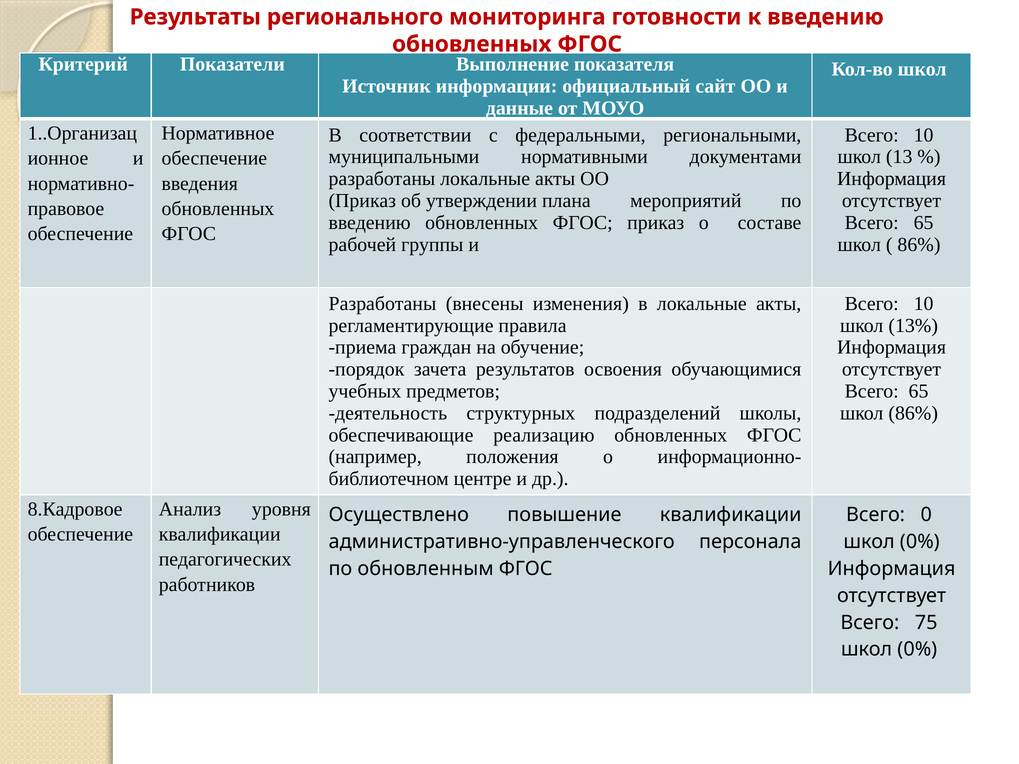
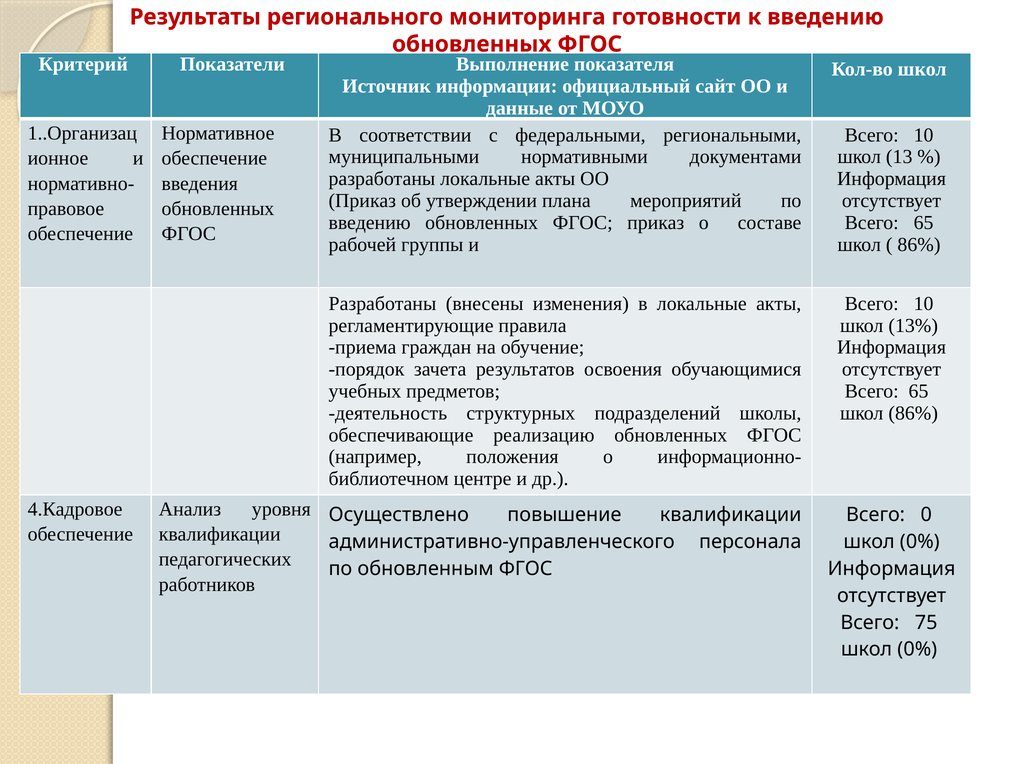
8.Кадровое: 8.Кадровое -> 4.Кадровое (75, 509)
